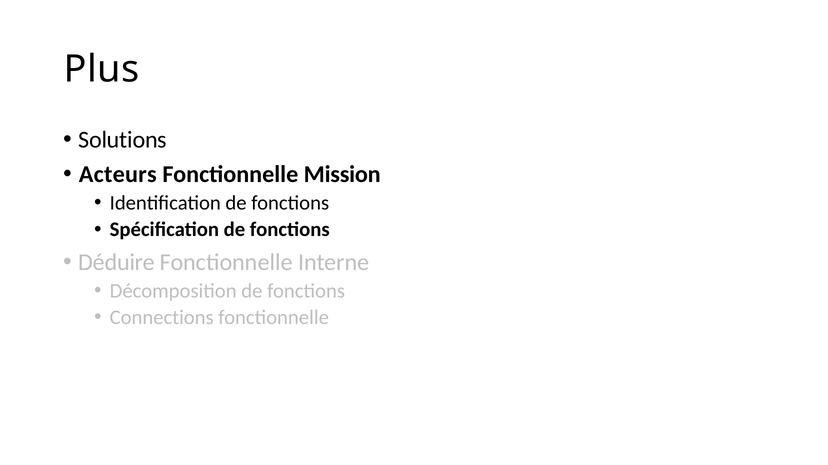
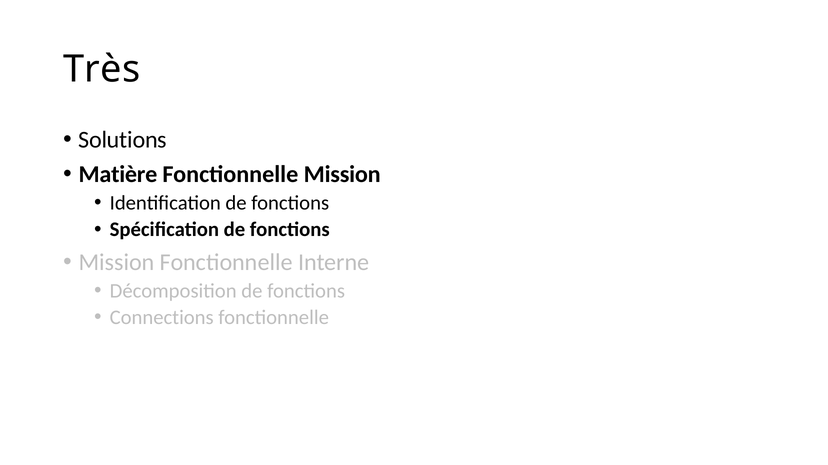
Plus: Plus -> Très (102, 70)
Acteurs: Acteurs -> Matière (118, 175)
Déduire: Déduire -> Mission (117, 263)
